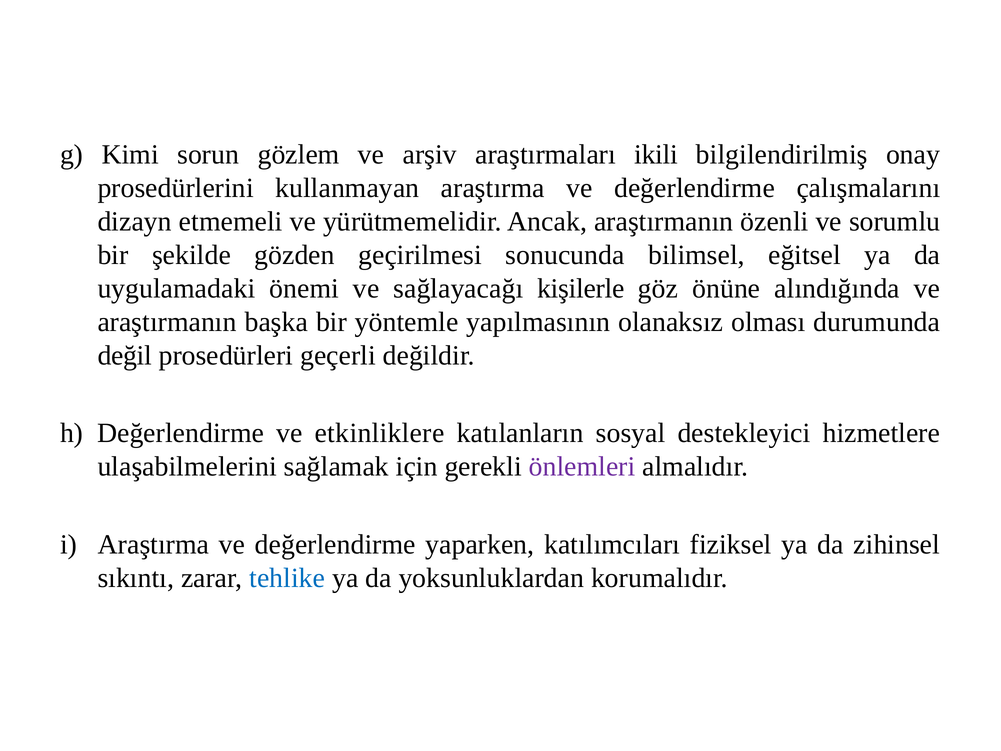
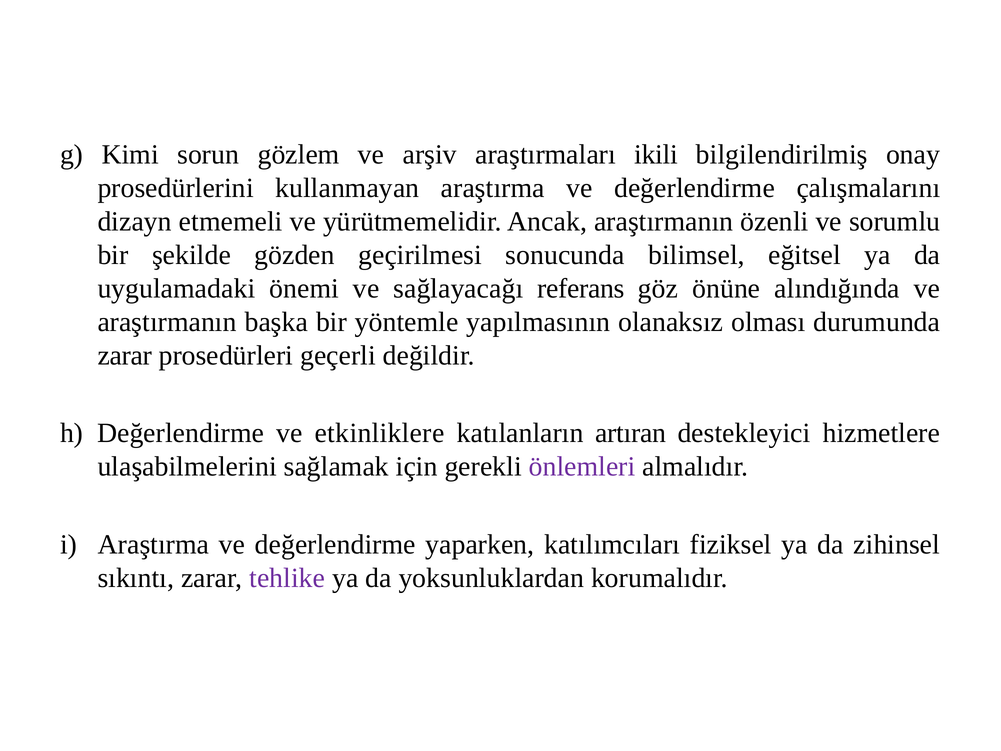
kişilerle: kişilerle -> referans (581, 288)
değil: değil -> zarar (125, 355)
sosyal: sosyal -> artıran (631, 433)
tehlike colour: blue -> purple (287, 578)
